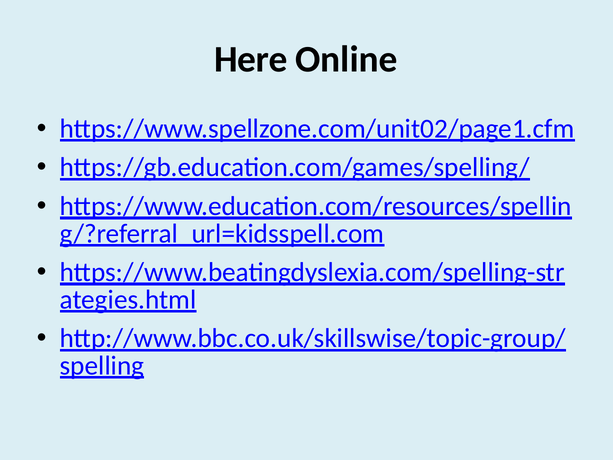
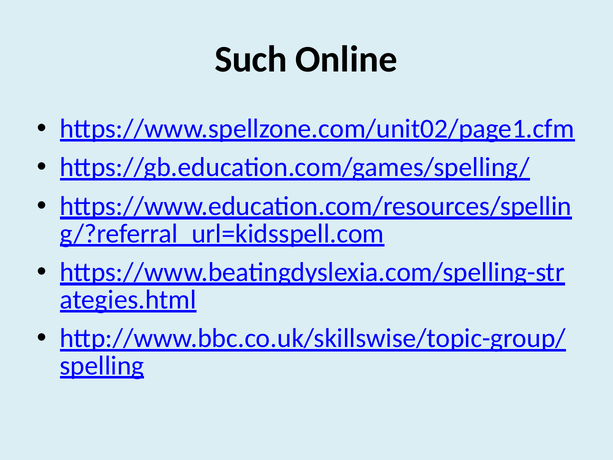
Here: Here -> Such (251, 59)
